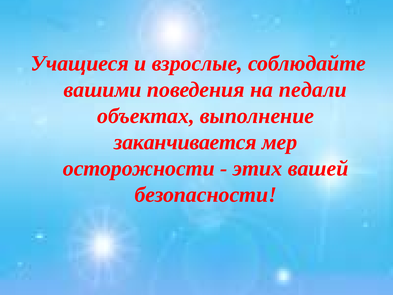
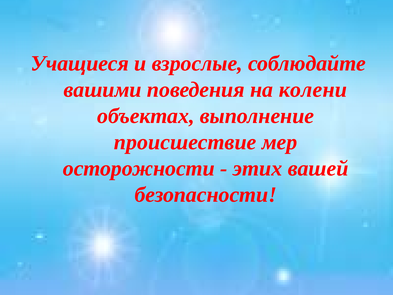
педали: педали -> колени (313, 90)
заканчивается: заканчивается -> происшествие (185, 142)
